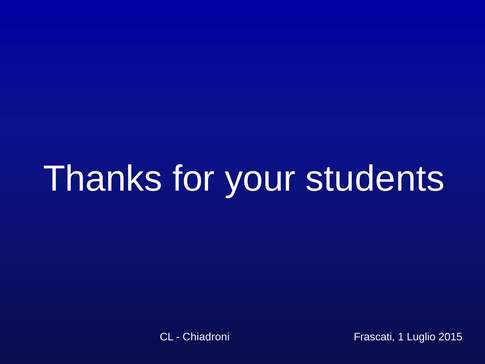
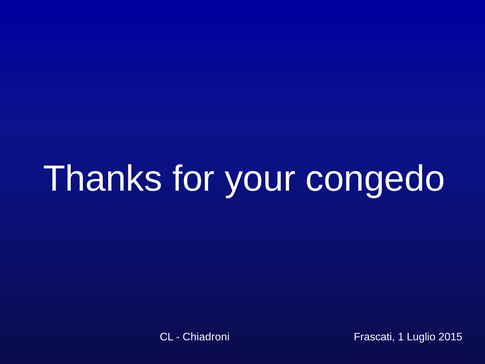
students: students -> congedo (375, 179)
